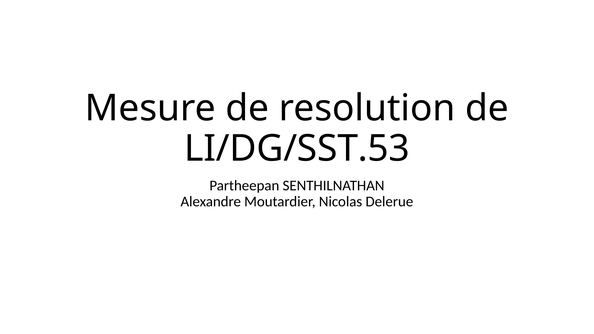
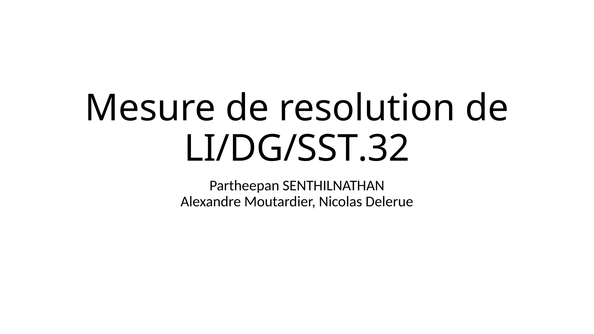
LI/DG/SST.53: LI/DG/SST.53 -> LI/DG/SST.32 (297, 148)
